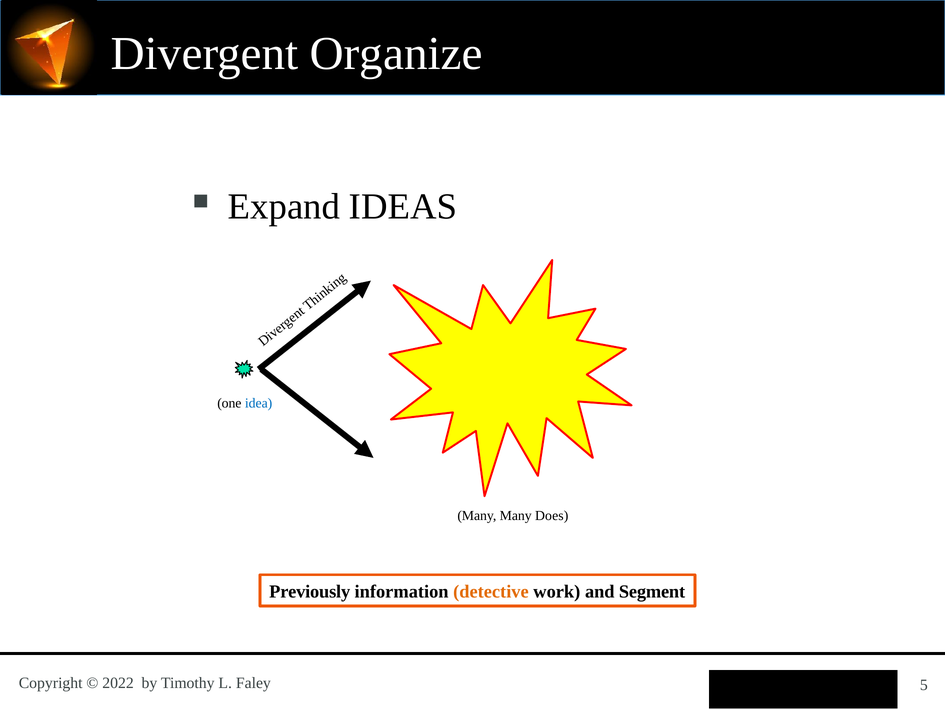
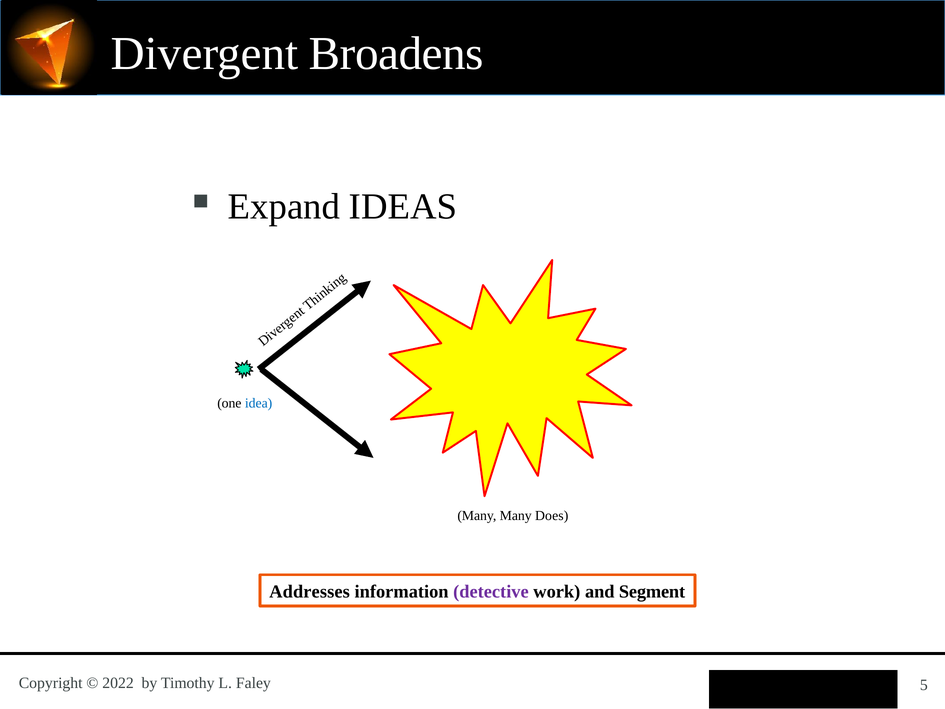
Organize: Organize -> Broadens (396, 54)
Previously: Previously -> Addresses (310, 592)
detective colour: orange -> purple (491, 592)
